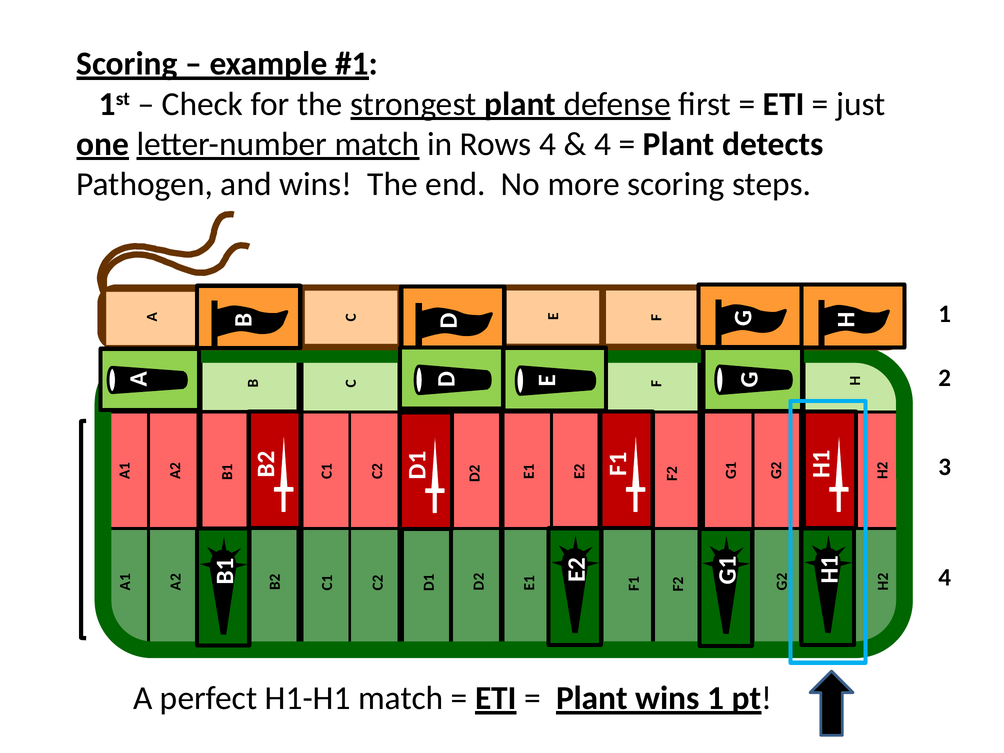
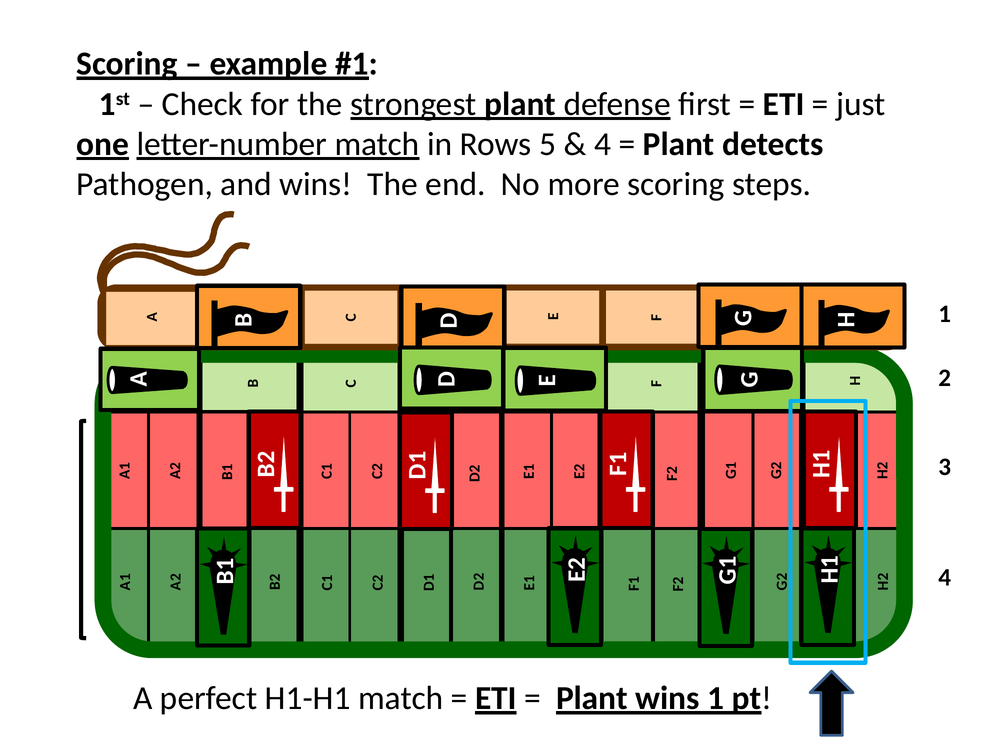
Rows 4: 4 -> 5 (548, 144)
